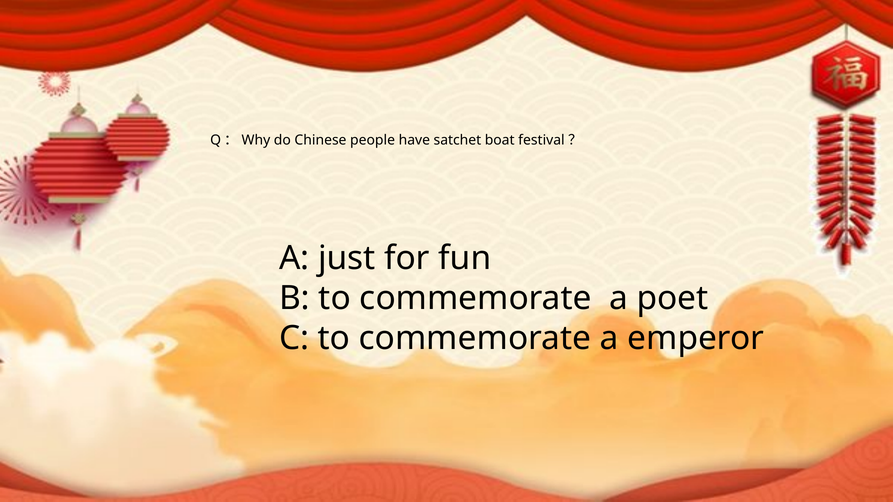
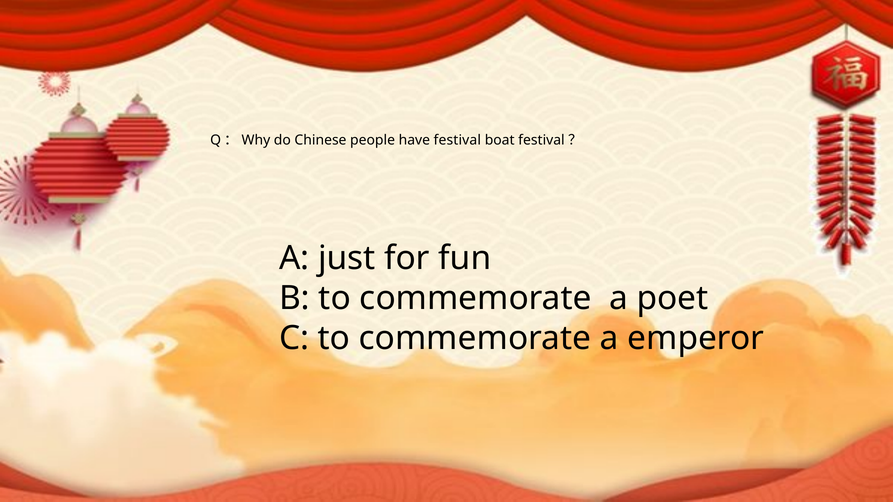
have satchet: satchet -> festival (457, 140)
